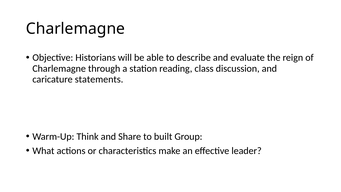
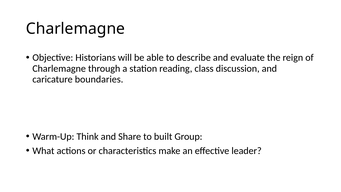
statements: statements -> boundaries (99, 79)
